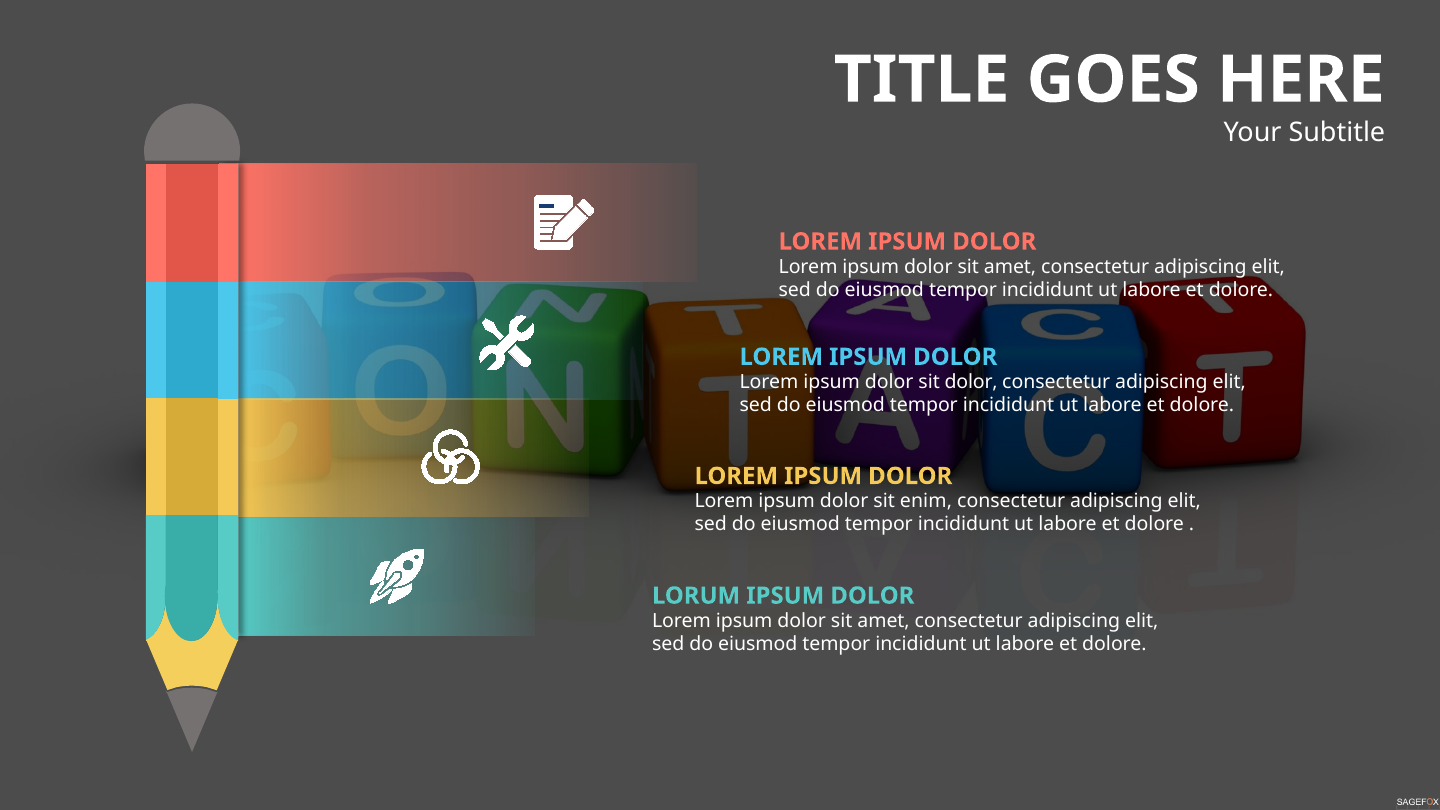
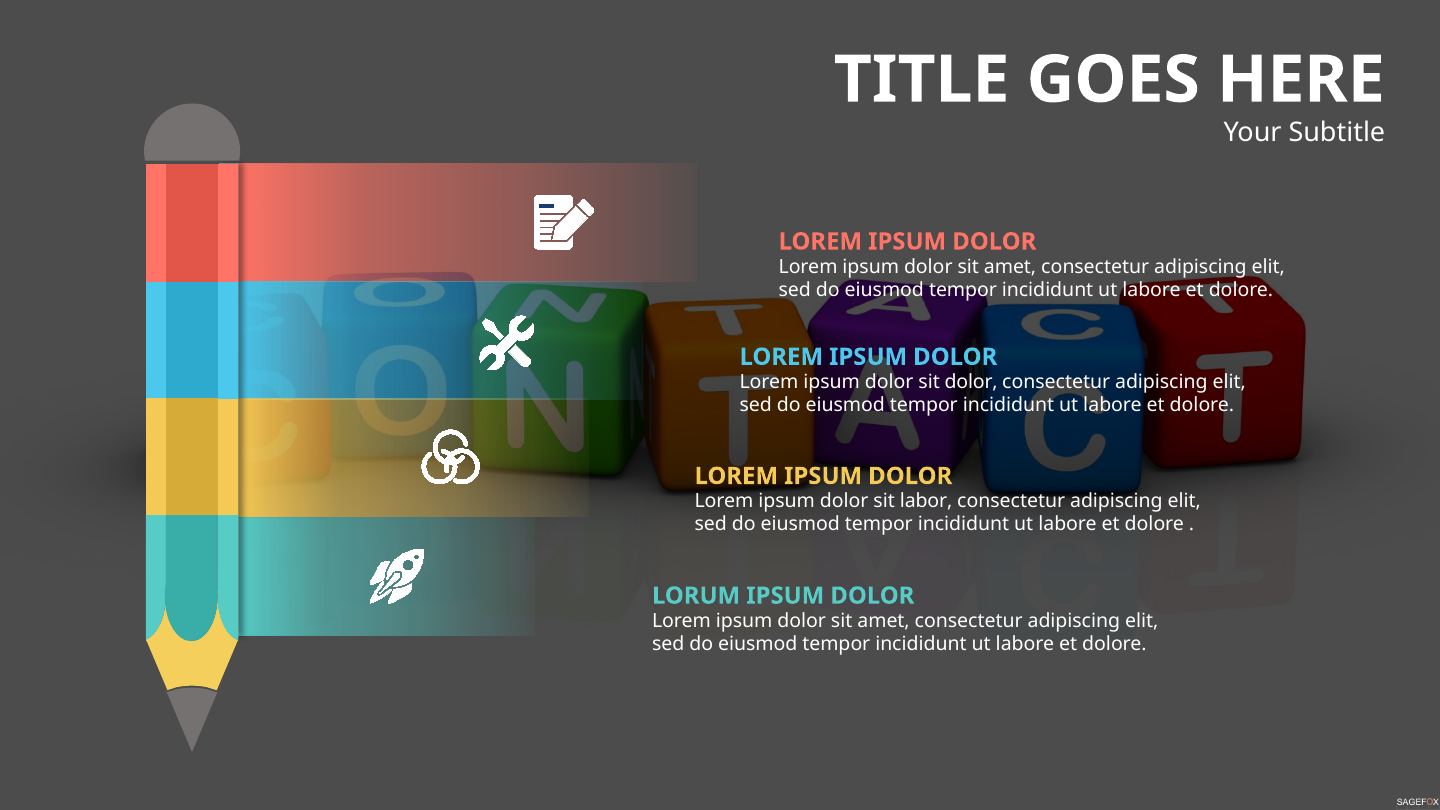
enim: enim -> labor (926, 501)
